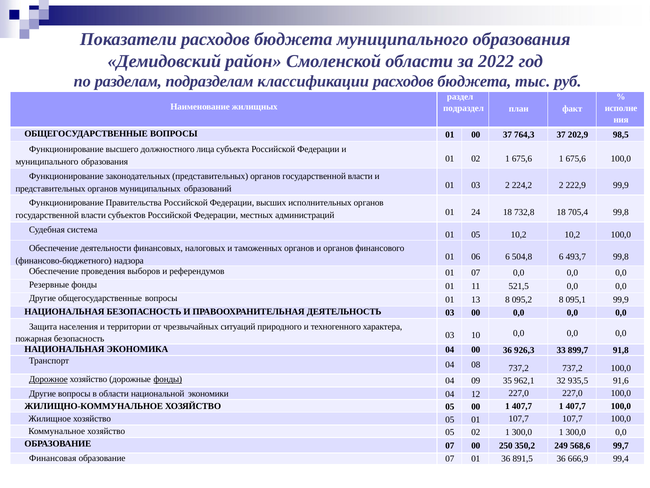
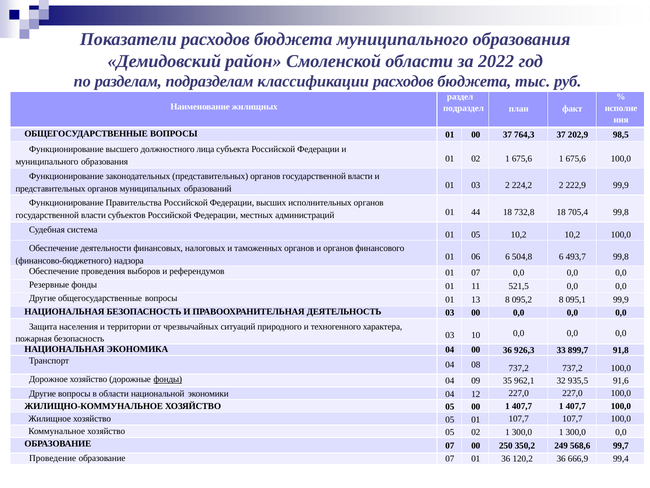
24: 24 -> 44 (476, 212)
Дорожное underline: present -> none (48, 379)
Финансовая: Финансовая -> Проведение (53, 458)
891,5: 891,5 -> 120,2 (523, 458)
